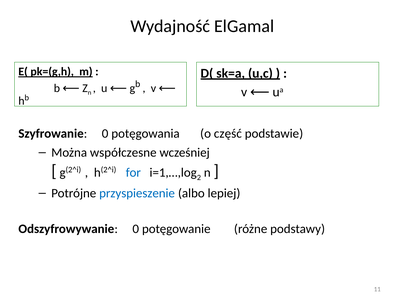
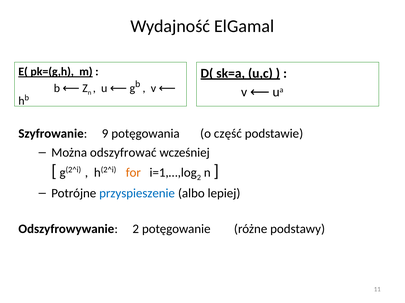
Szyfrowanie 0: 0 -> 9 (105, 134)
współczesne: współczesne -> odszyfrować (123, 153)
for colour: blue -> orange (133, 173)
Odszyfrowywanie 0: 0 -> 2 (136, 230)
